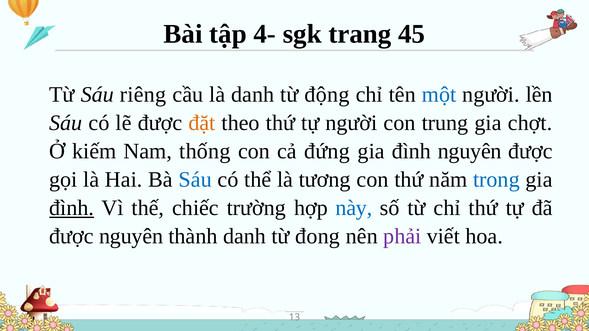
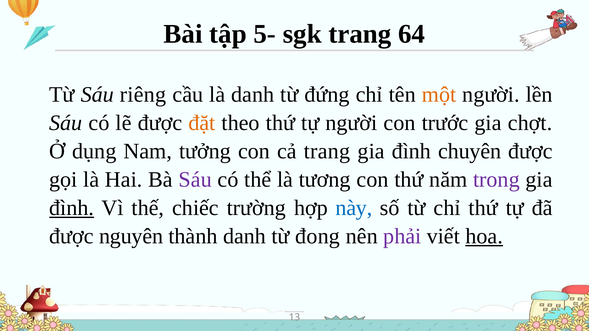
4-: 4- -> 5- (265, 34)
45: 45 -> 64 (412, 34)
động: động -> đứng (327, 95)
một colour: blue -> orange (439, 95)
trung: trung -> trước (445, 123)
kiếm: kiếm -> dụng (94, 151)
thống: thống -> tưởng (205, 151)
cả đứng: đứng -> trang (327, 151)
đình nguyên: nguyên -> chuyên (470, 151)
Sáu colour: blue -> purple (195, 180)
trong colour: blue -> purple (496, 180)
hoa underline: none -> present (484, 237)
